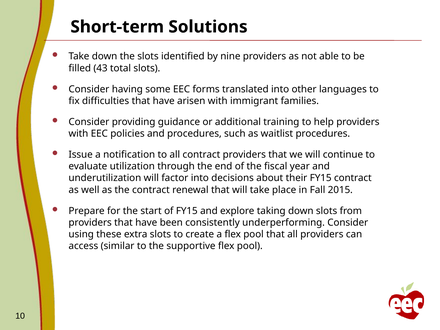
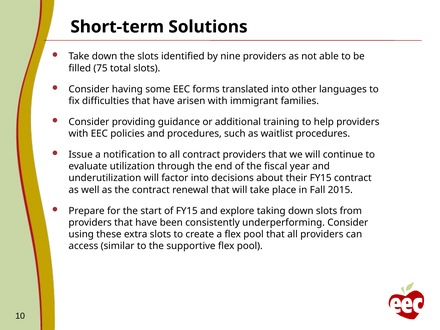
43: 43 -> 75 (101, 68)
